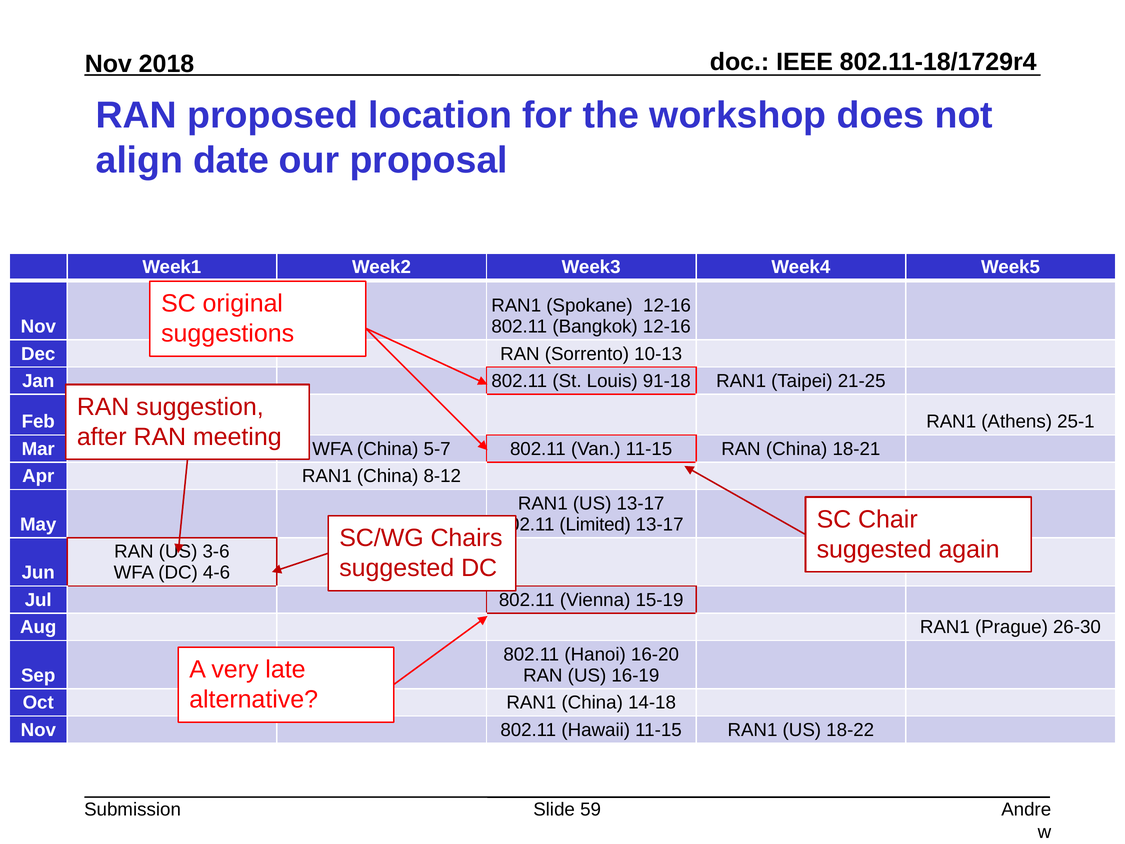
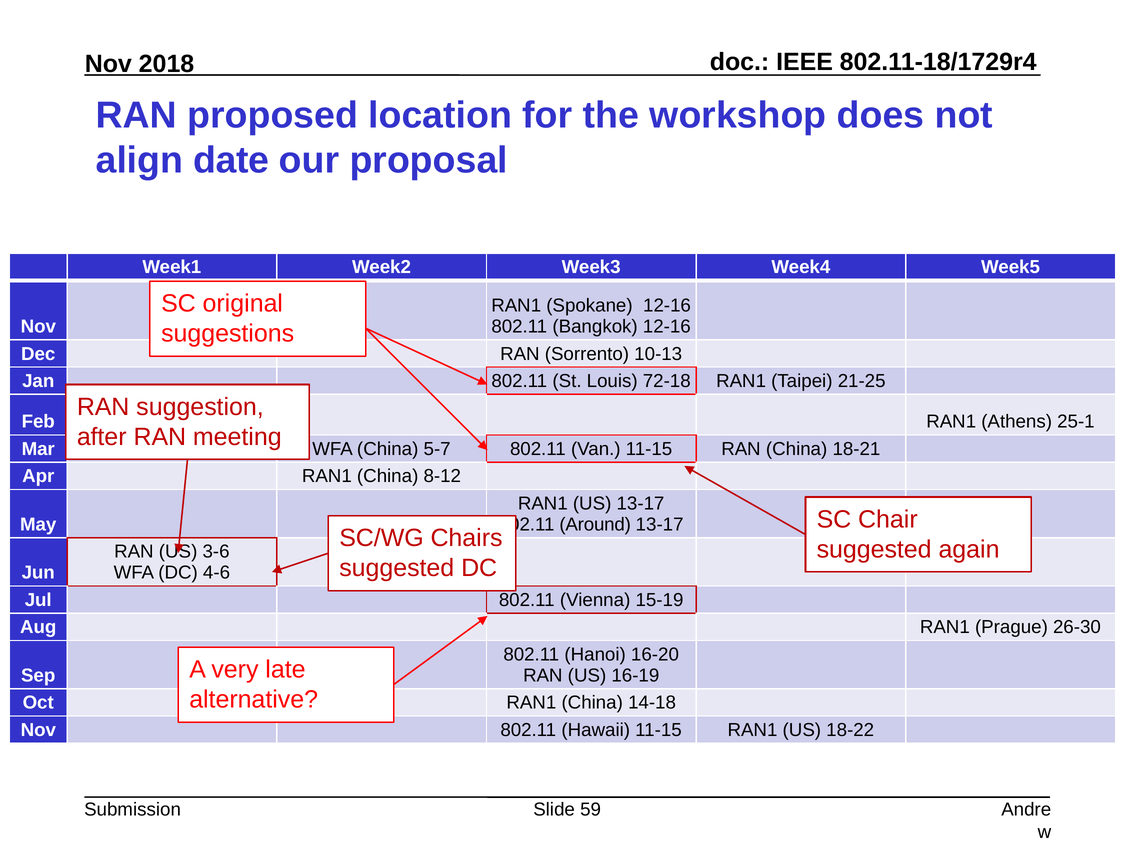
91-18: 91-18 -> 72-18 (667, 381)
Limited: Limited -> Around (595, 524)
